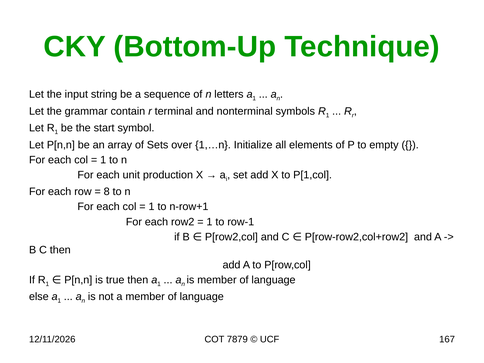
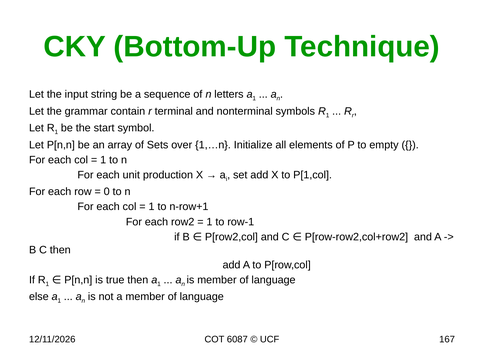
8: 8 -> 0 (107, 192)
7879: 7879 -> 6087 (237, 339)
